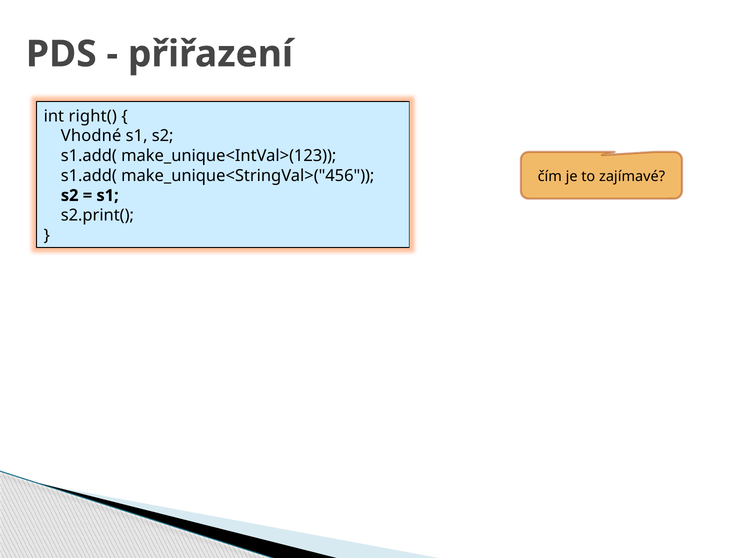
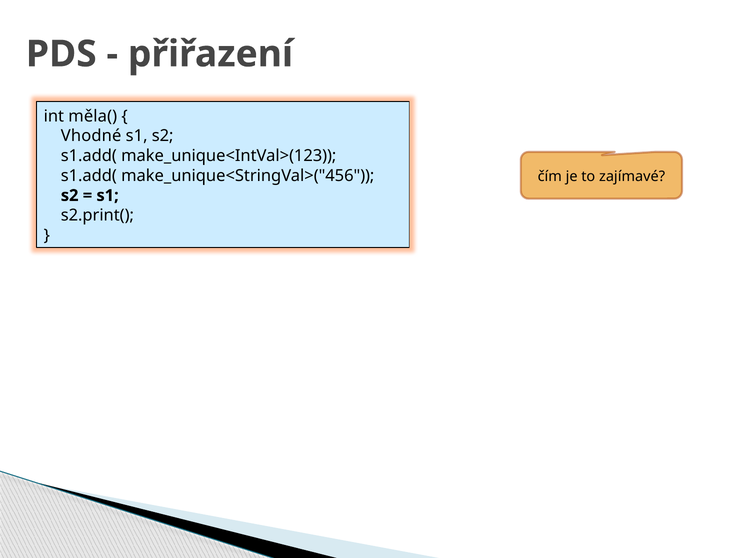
right(: right( -> měla( (93, 116)
